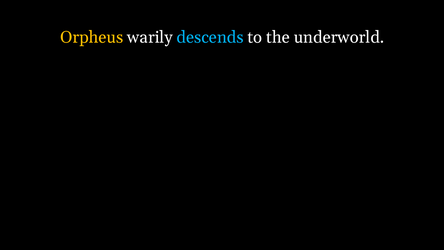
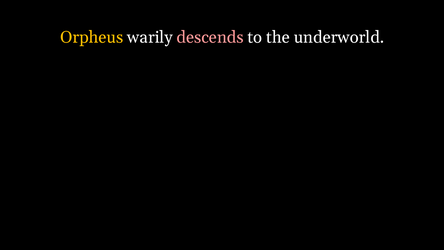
descends colour: light blue -> pink (210, 37)
